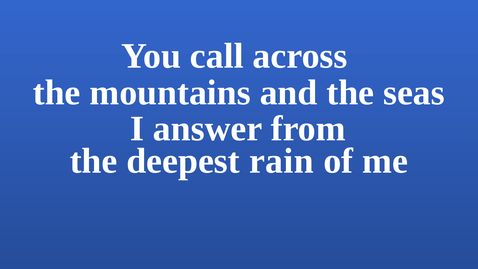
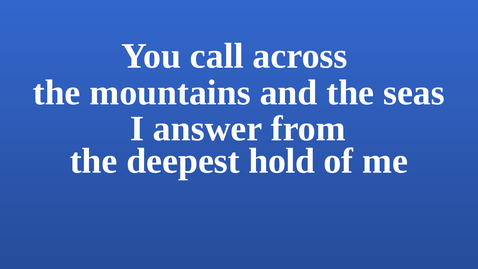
rain: rain -> hold (282, 161)
